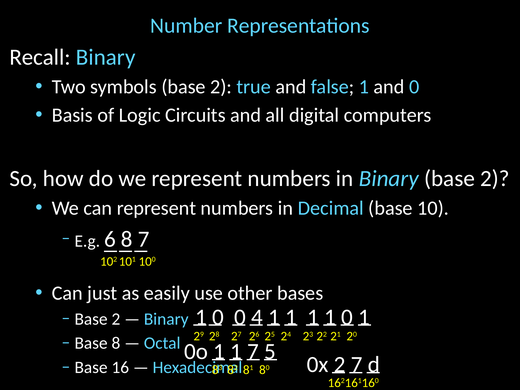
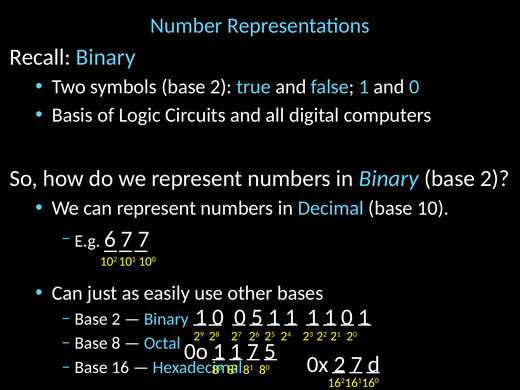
6 8: 8 -> 7 (127, 239)
0 4: 4 -> 5 (257, 317)
